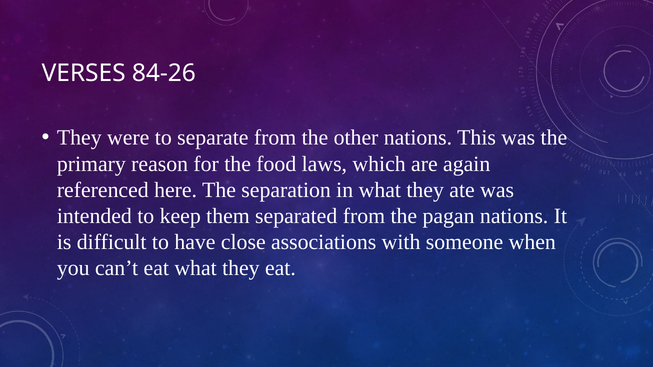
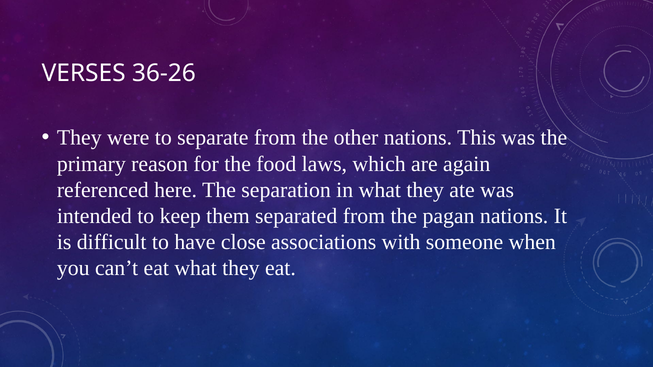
84-26: 84-26 -> 36-26 (164, 73)
